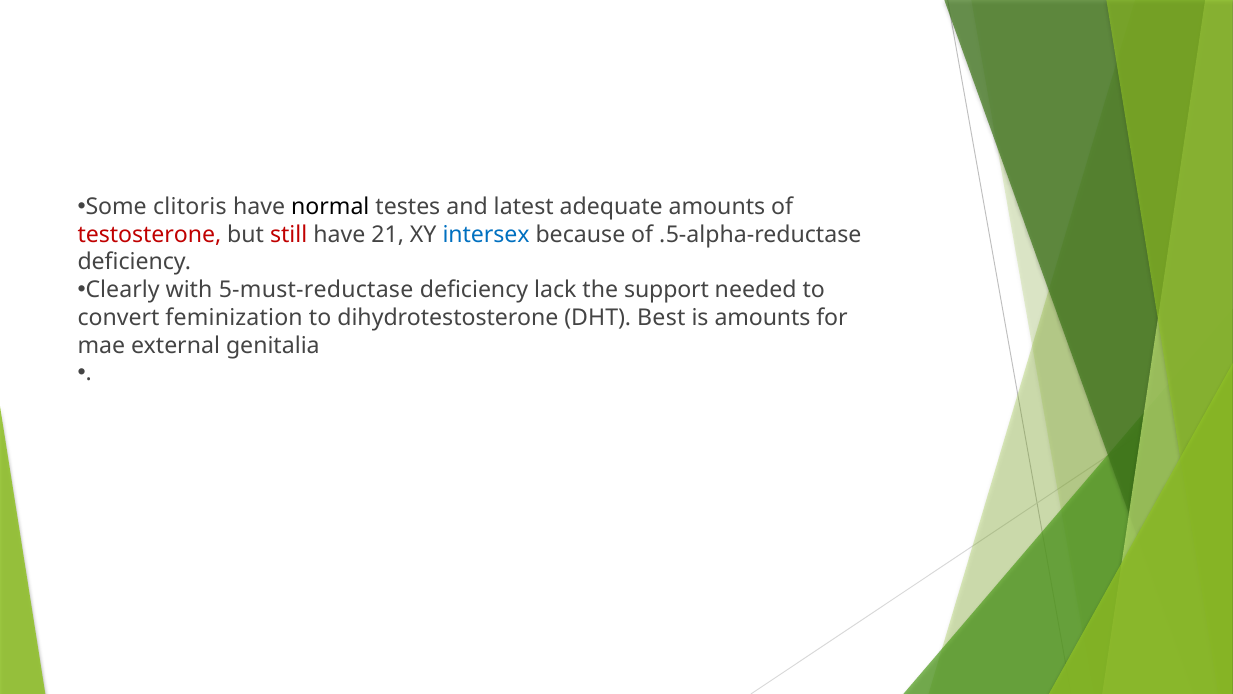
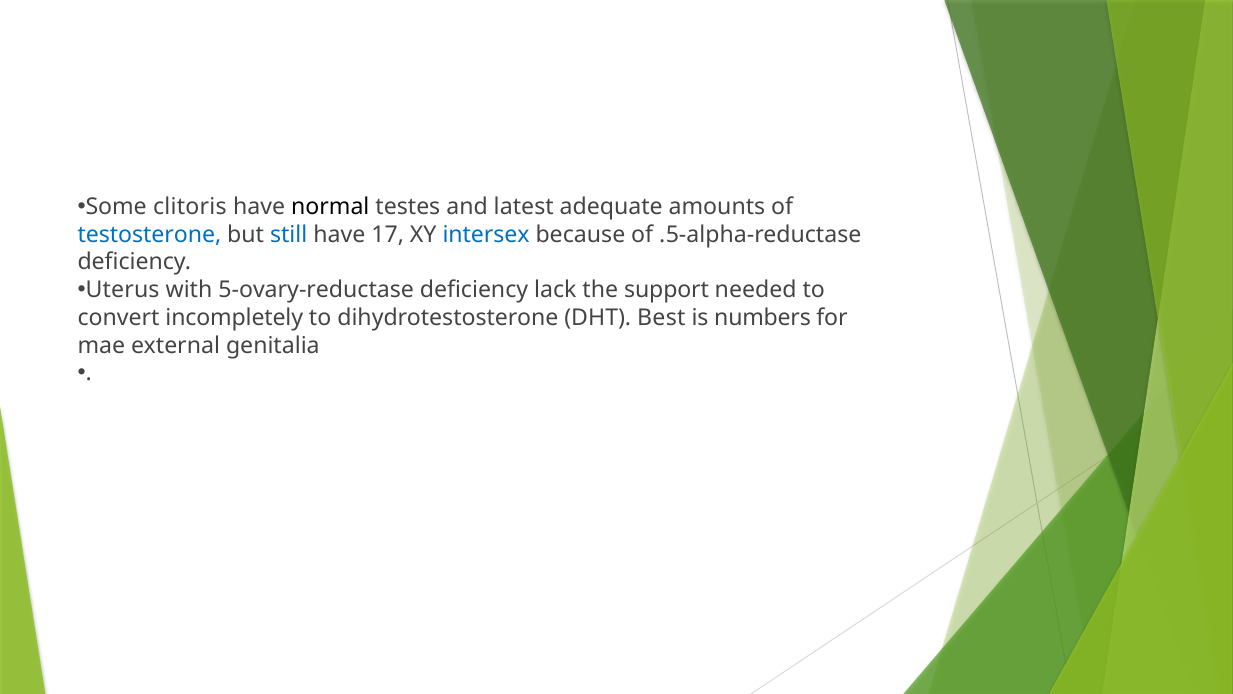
testosterone colour: red -> blue (149, 234)
still colour: red -> blue (289, 234)
21: 21 -> 17 (388, 234)
Clearly: Clearly -> Uterus (123, 290)
5-must-reductase: 5-must-reductase -> 5-ovary-reductase (316, 290)
feminization: feminization -> incompletely (234, 318)
is amounts: amounts -> numbers (763, 318)
